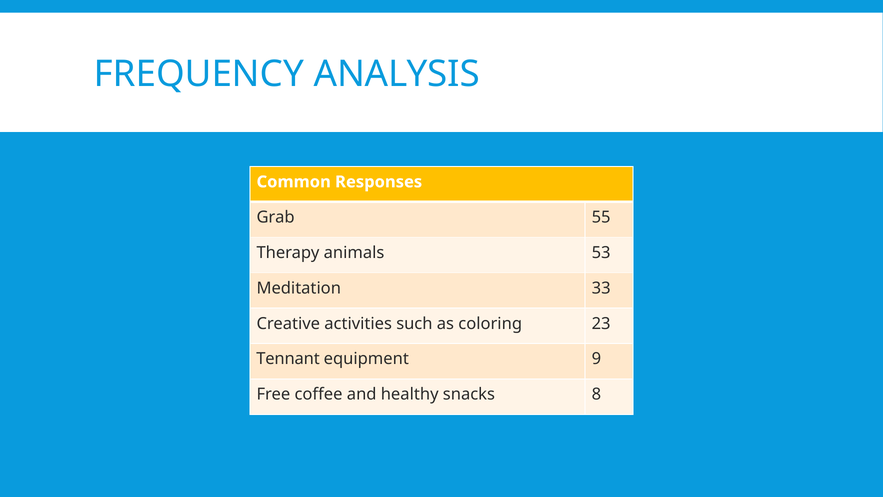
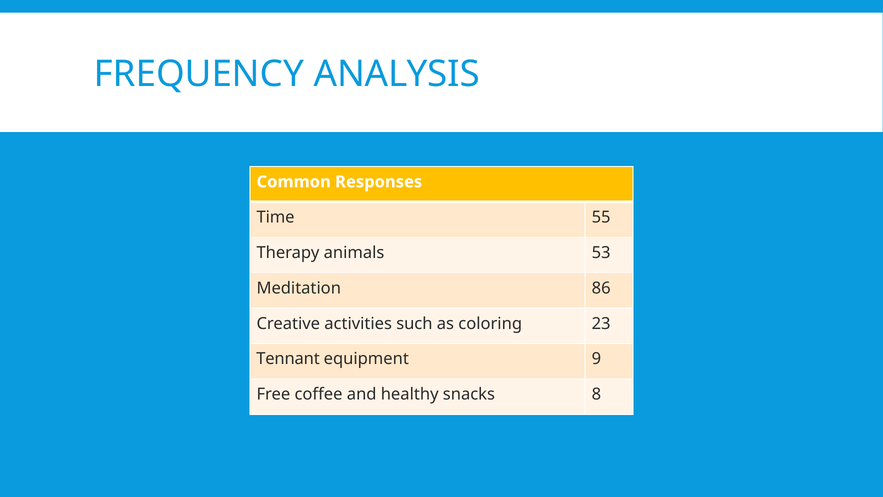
Grab: Grab -> Time (276, 217)
33: 33 -> 86 (601, 288)
